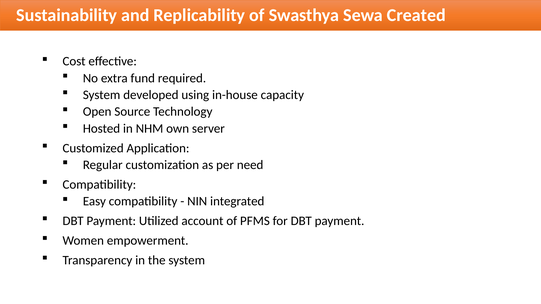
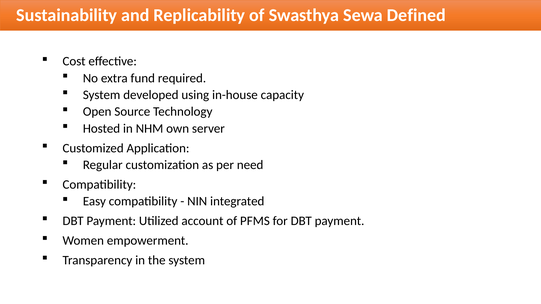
Created: Created -> Defined (416, 15)
